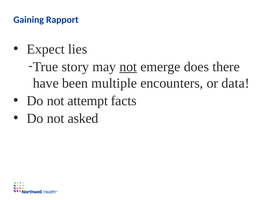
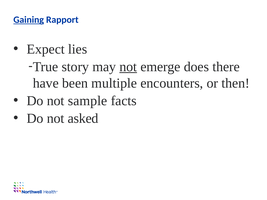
Gaining underline: none -> present (29, 20)
data: data -> then (236, 83)
attempt: attempt -> sample (88, 101)
